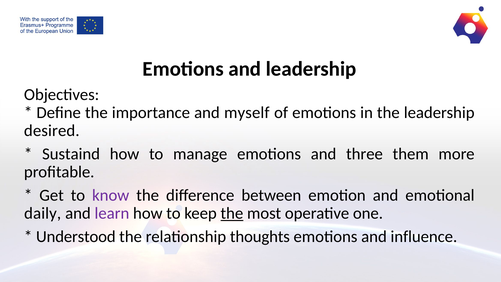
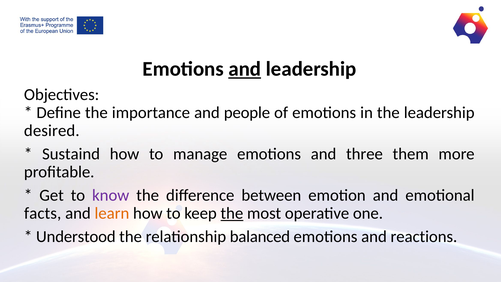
and underline: none -> present (245, 69)
myself: myself -> people (247, 113)
daily: daily -> facts (43, 213)
learn colour: purple -> orange (112, 213)
thoughts: thoughts -> balanced (260, 237)
influence: influence -> reactions (424, 237)
